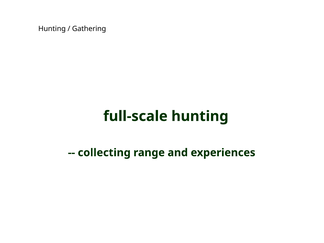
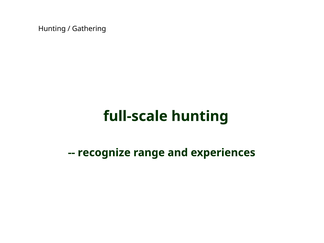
collecting: collecting -> recognize (104, 153)
